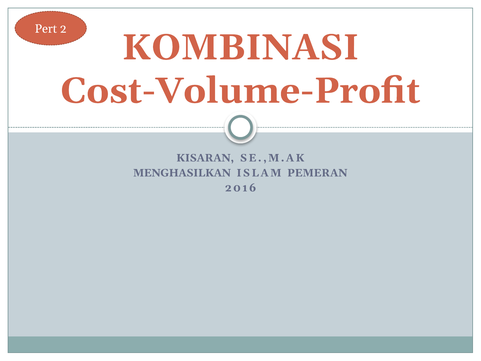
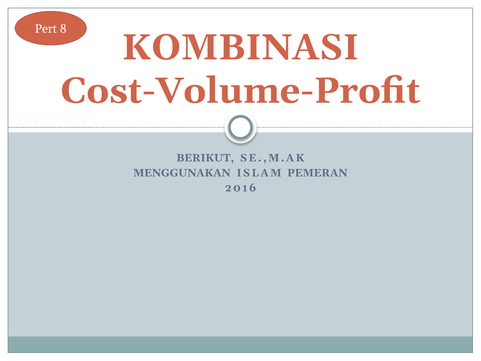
2: 2 -> 8 (63, 29)
KISARAN: KISARAN -> BERIKUT (205, 158)
MENGHASILKAN: MENGHASILKAN -> MENGGUNAKAN (182, 173)
